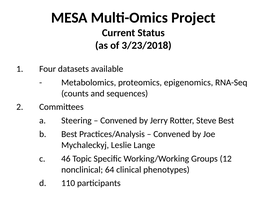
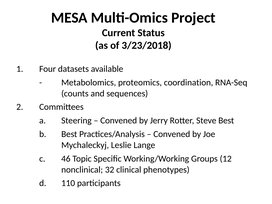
epigenomics: epigenomics -> coordination (189, 82)
64: 64 -> 32 (110, 170)
